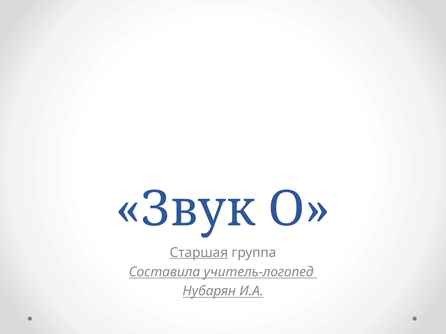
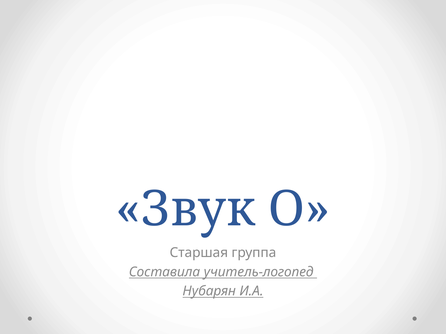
Старшая underline: present -> none (199, 253)
